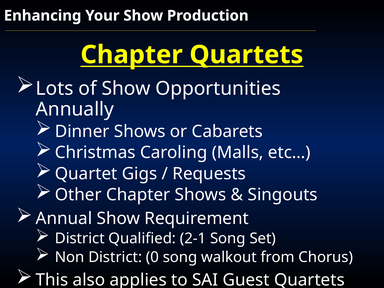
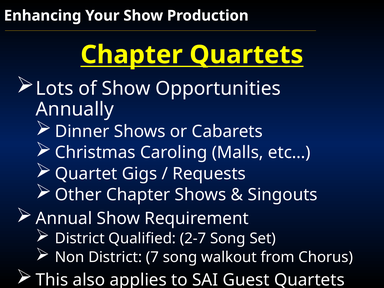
2-1: 2-1 -> 2-7 (193, 239)
0: 0 -> 7 (152, 257)
